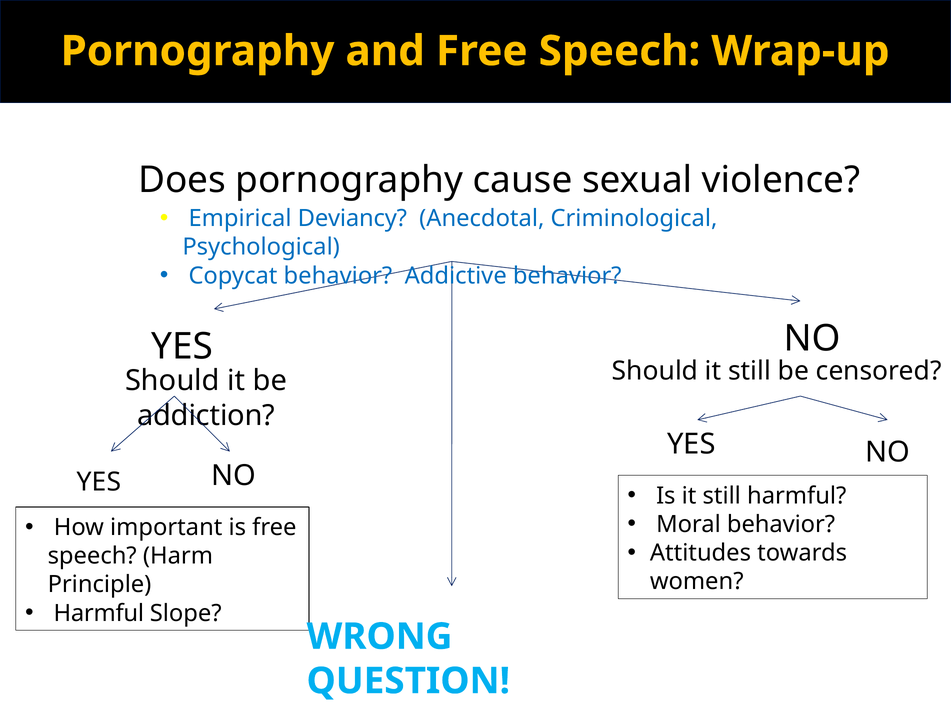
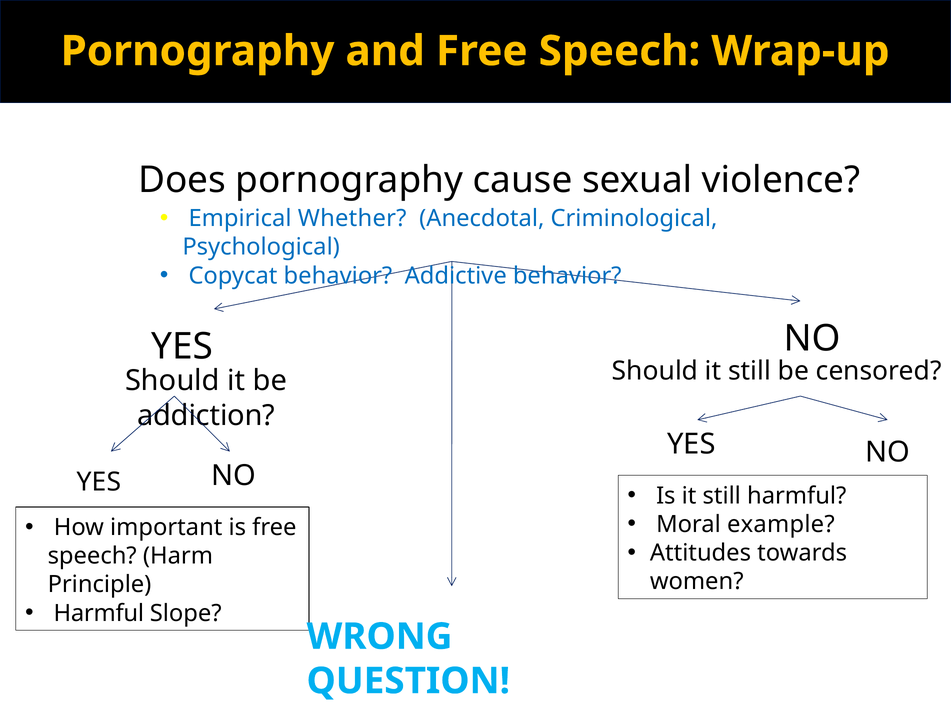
Deviancy: Deviancy -> Whether (352, 219)
Moral behavior: behavior -> example (781, 525)
